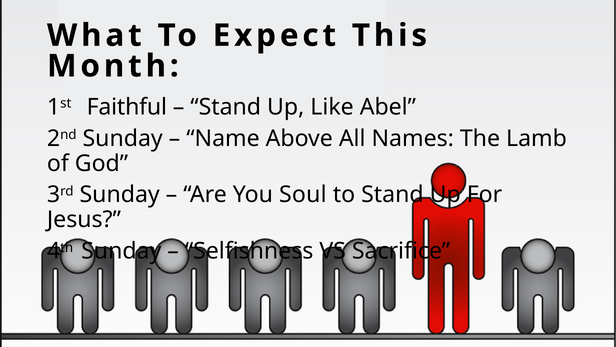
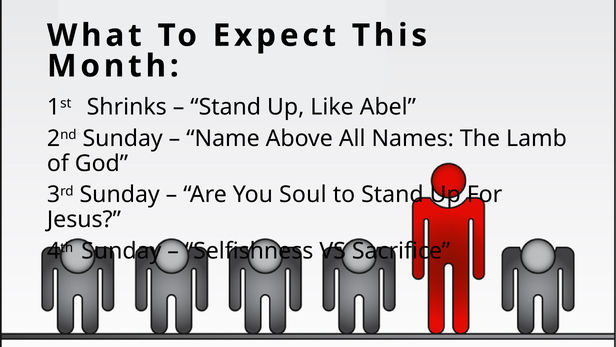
Faithful: Faithful -> Shrinks (127, 107)
